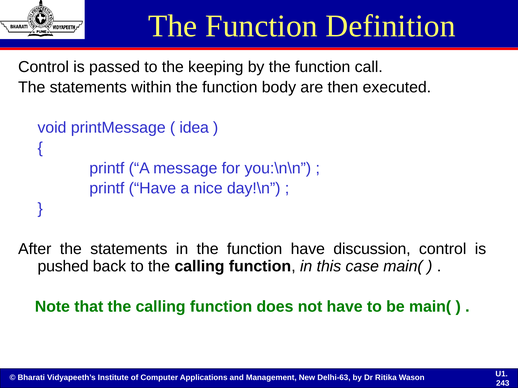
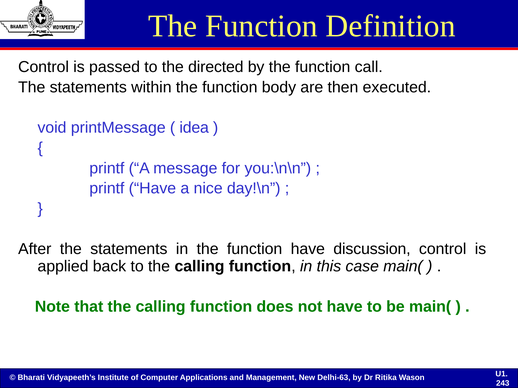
keeping: keeping -> directed (216, 67)
pushed: pushed -> applied (63, 266)
